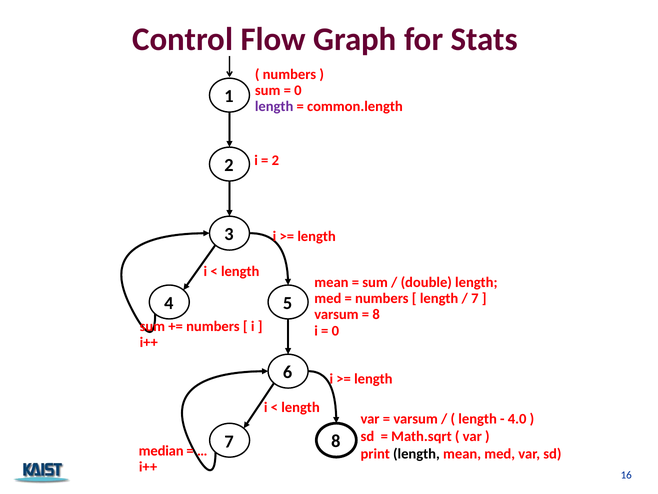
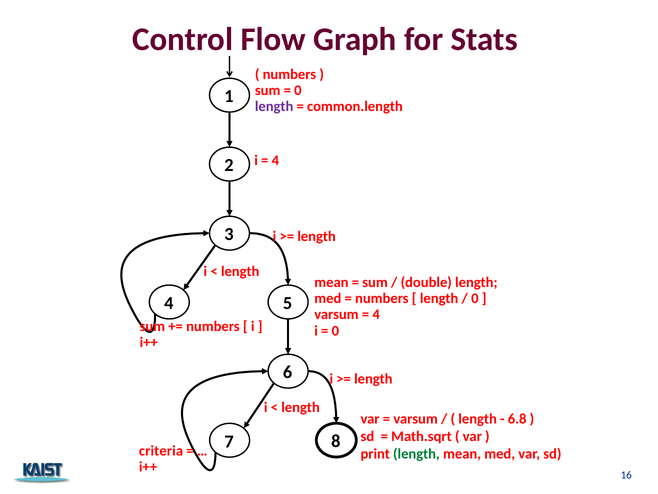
2: 2 -> 4 (275, 160)
7: 7 -> 0 (475, 298)
8: 8 -> 4 (376, 314)
4.0: 4.0 -> 6.8 (517, 418)
median: median -> criteria (161, 450)
length colour: black -> green (416, 454)
